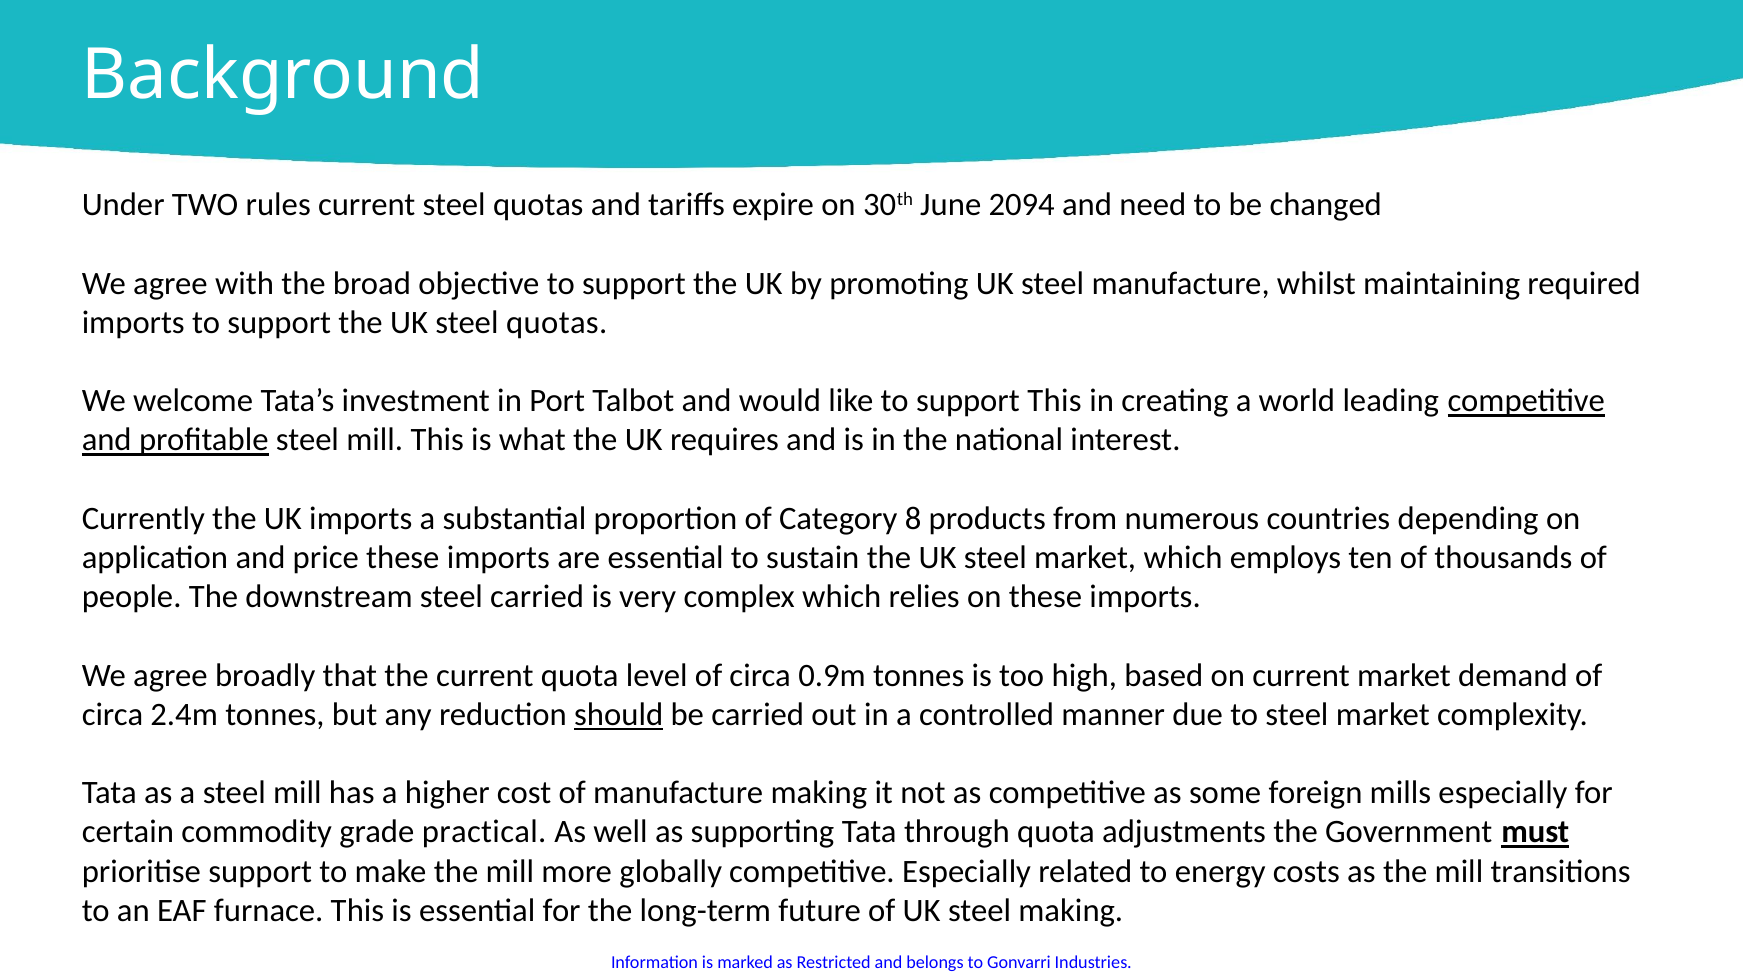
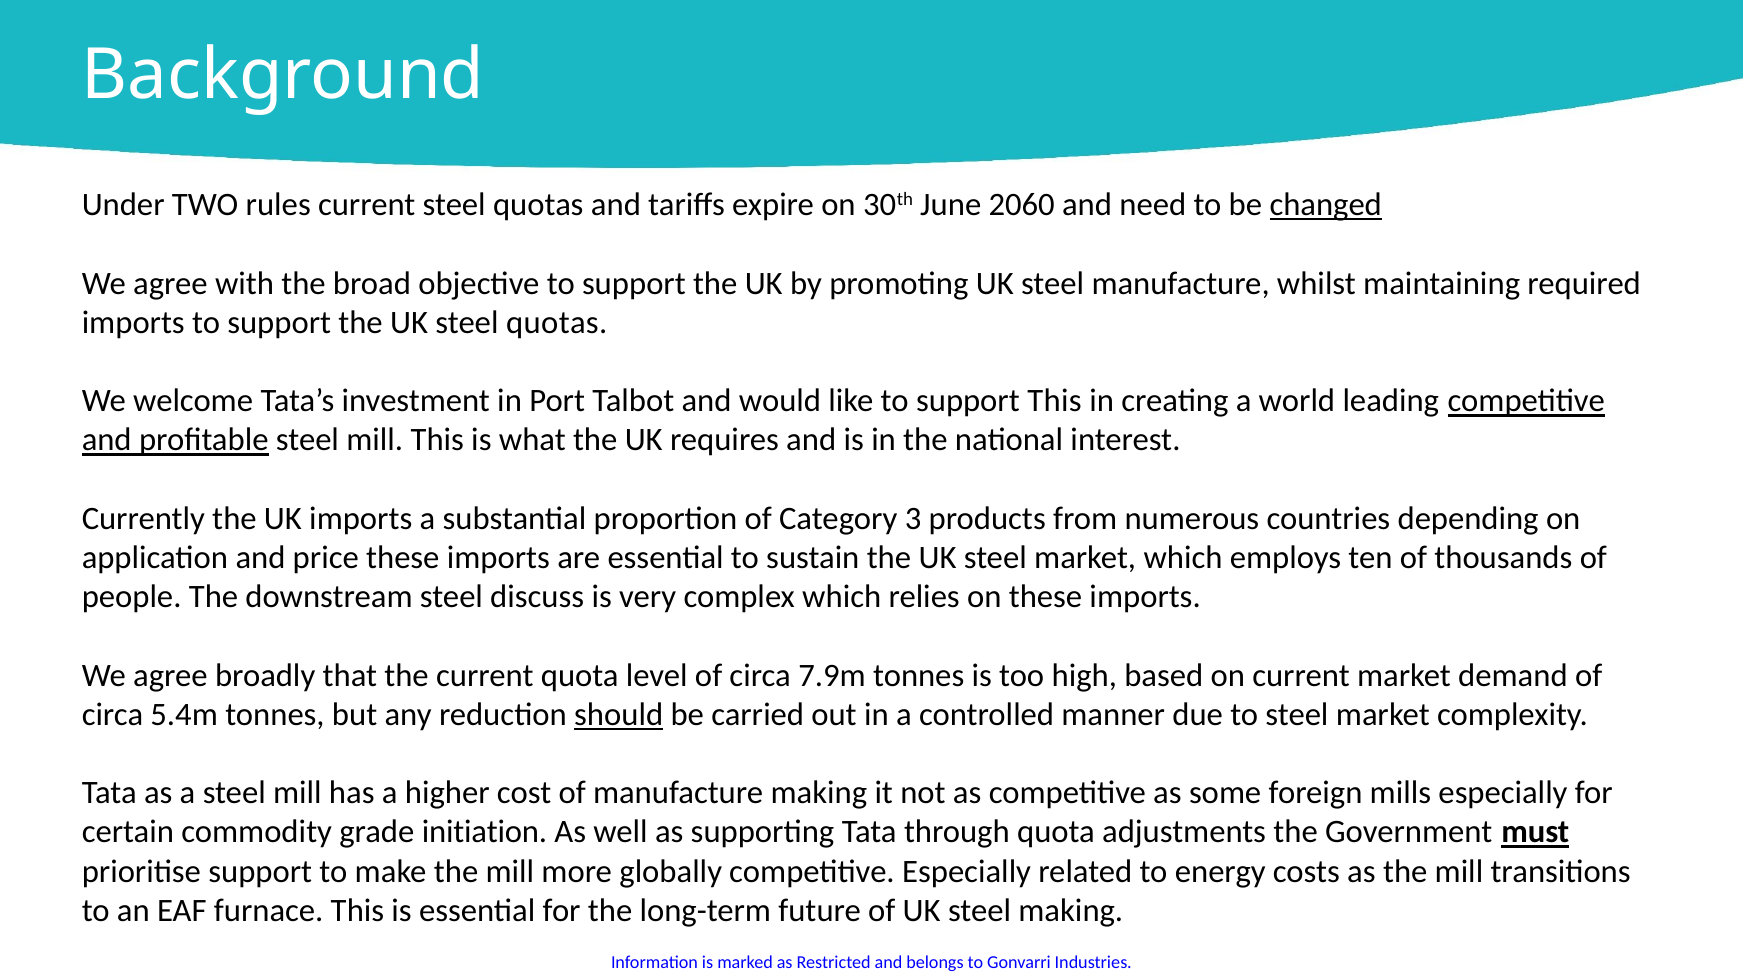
2094: 2094 -> 2060 (1022, 205)
changed underline: none -> present (1326, 205)
8: 8 -> 3 (913, 519)
steel carried: carried -> discuss (537, 597)
0.9m: 0.9m -> 7.9m (832, 676)
2.4m: 2.4m -> 5.4m (184, 715)
practical: practical -> initiation (484, 832)
